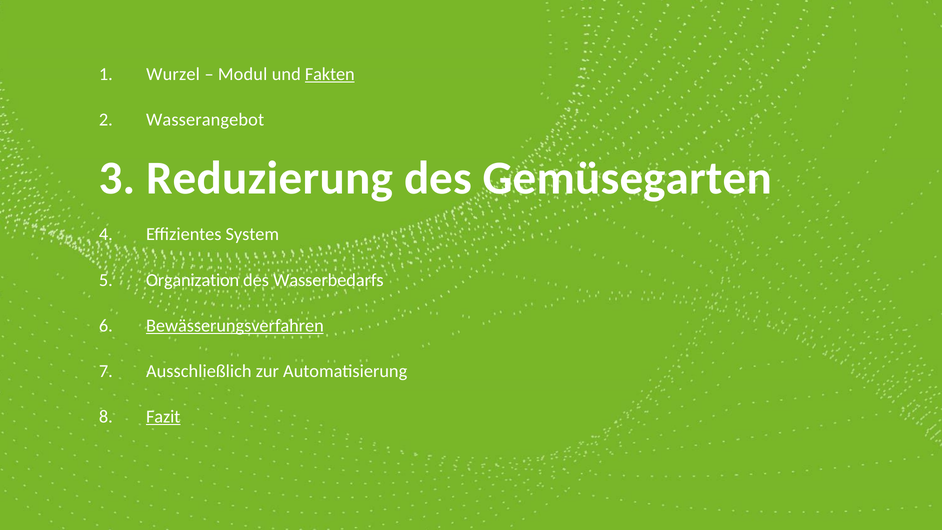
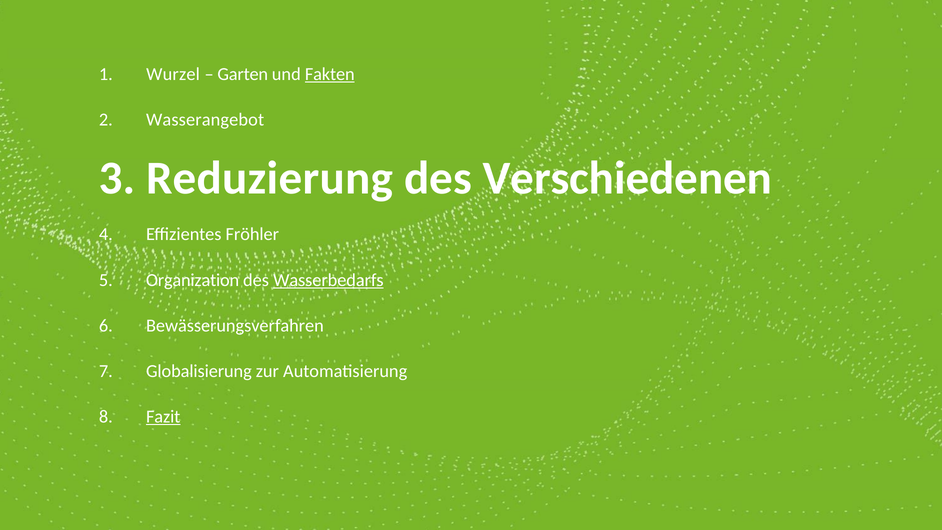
Modul: Modul -> Garten (243, 74)
Gemüsegarten: Gemüsegarten -> Verschiedenen (627, 178)
System: System -> Fröhler (252, 234)
Wasserbedarfs underline: none -> present (328, 280)
Bewässerungsverfahren underline: present -> none (235, 325)
Ausschließlich: Ausschließlich -> Globalisierung (199, 371)
